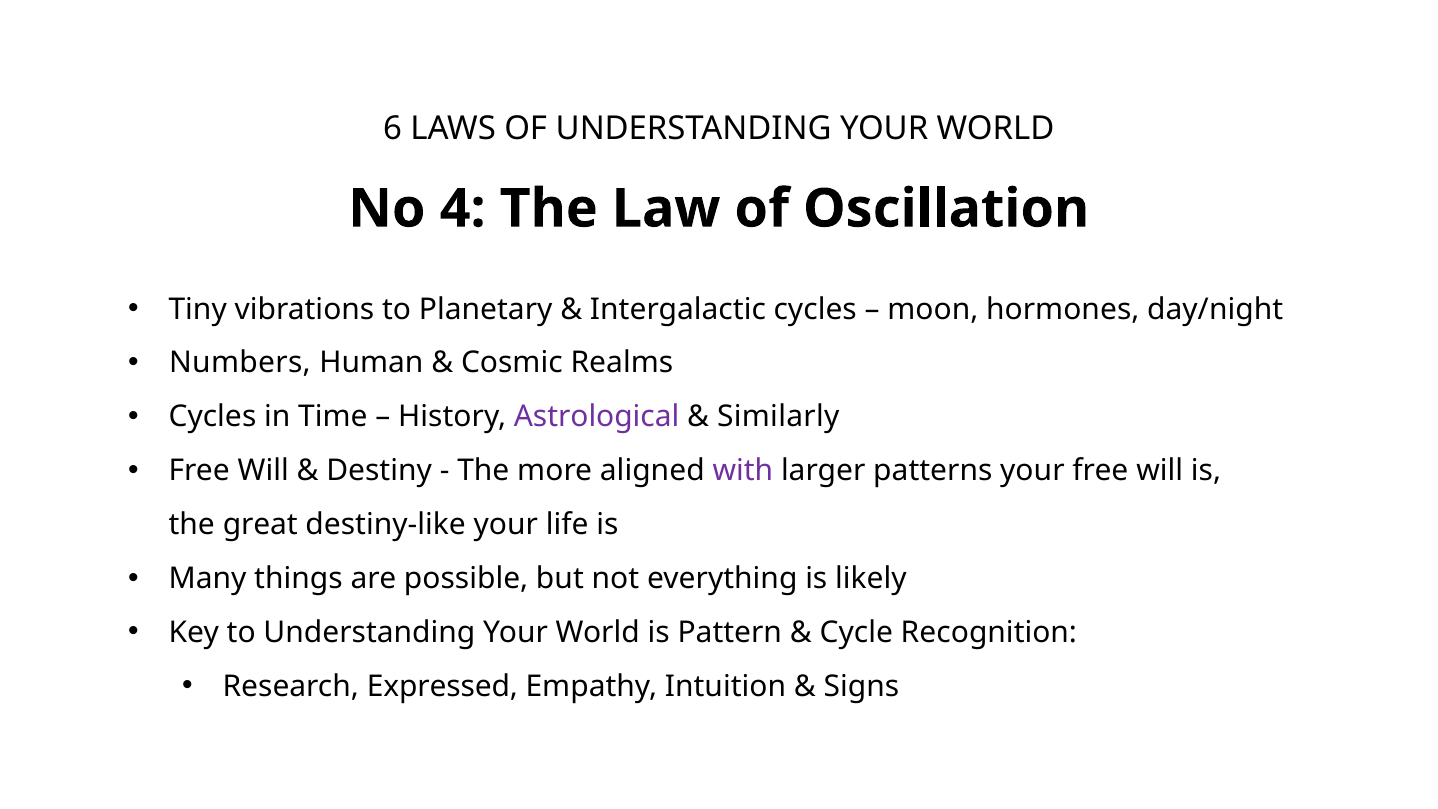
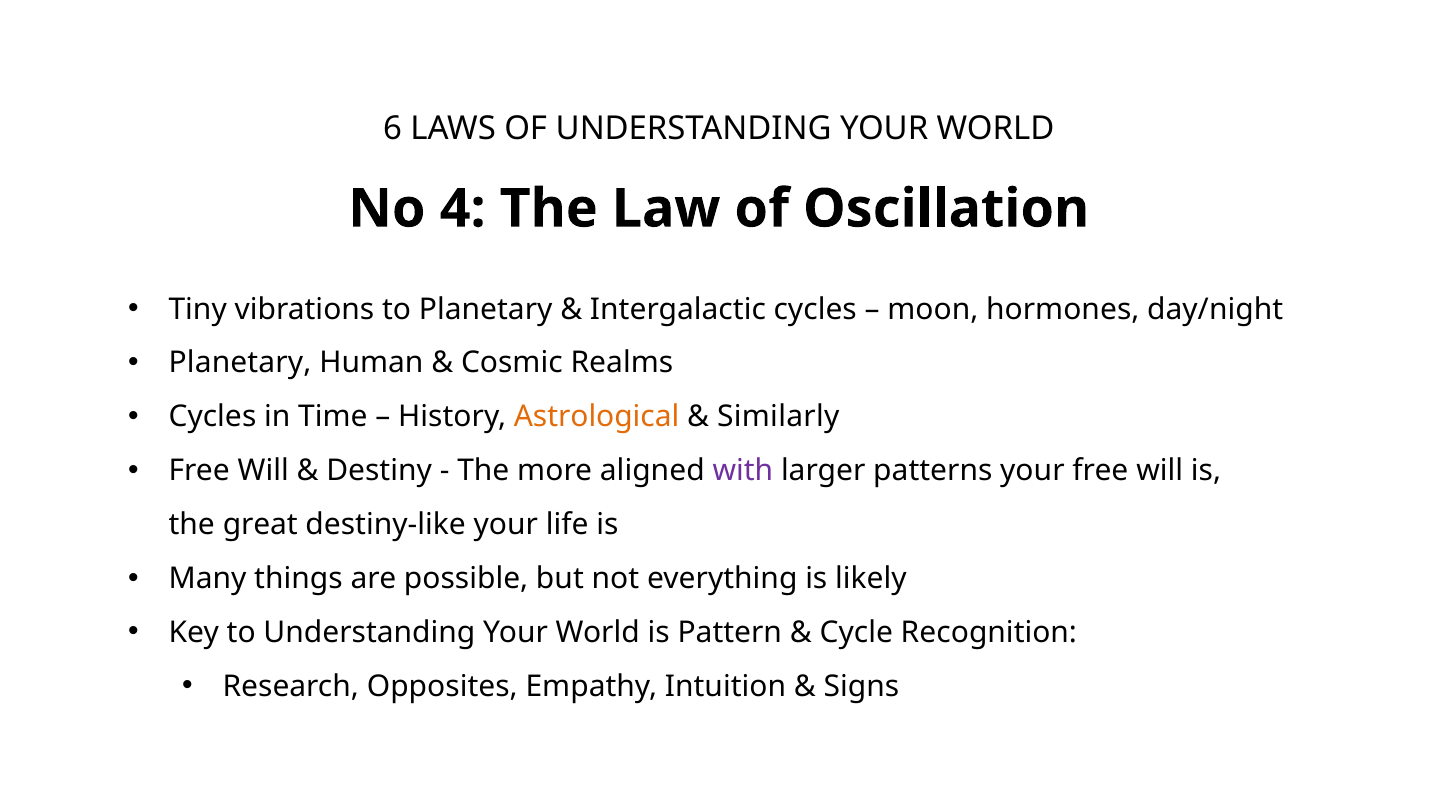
Numbers: Numbers -> Planetary (240, 363)
Astrological colour: purple -> orange (597, 417)
Expressed: Expressed -> Opposites (442, 687)
